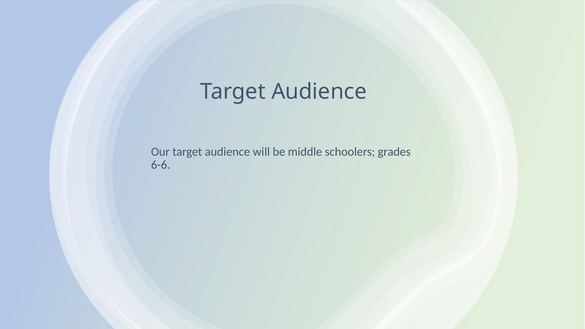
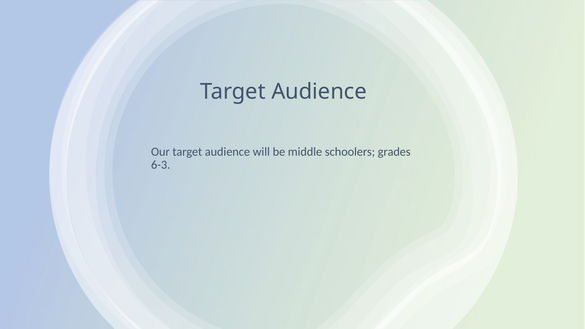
6-6: 6-6 -> 6-3 (161, 165)
